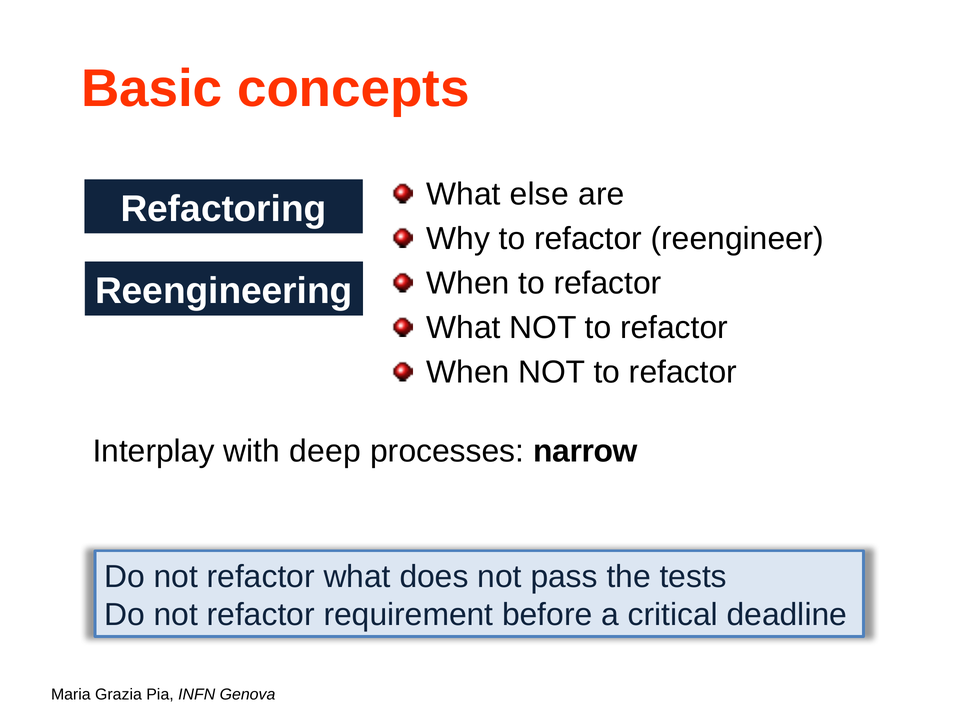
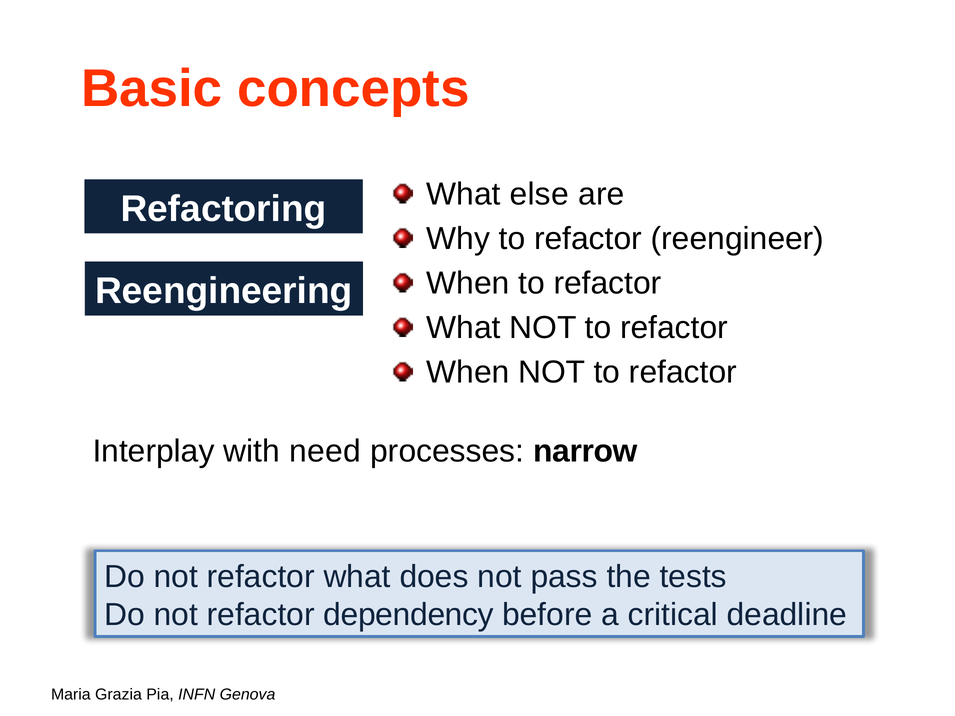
deep: deep -> need (325, 451)
requirement: requirement -> dependency (409, 615)
